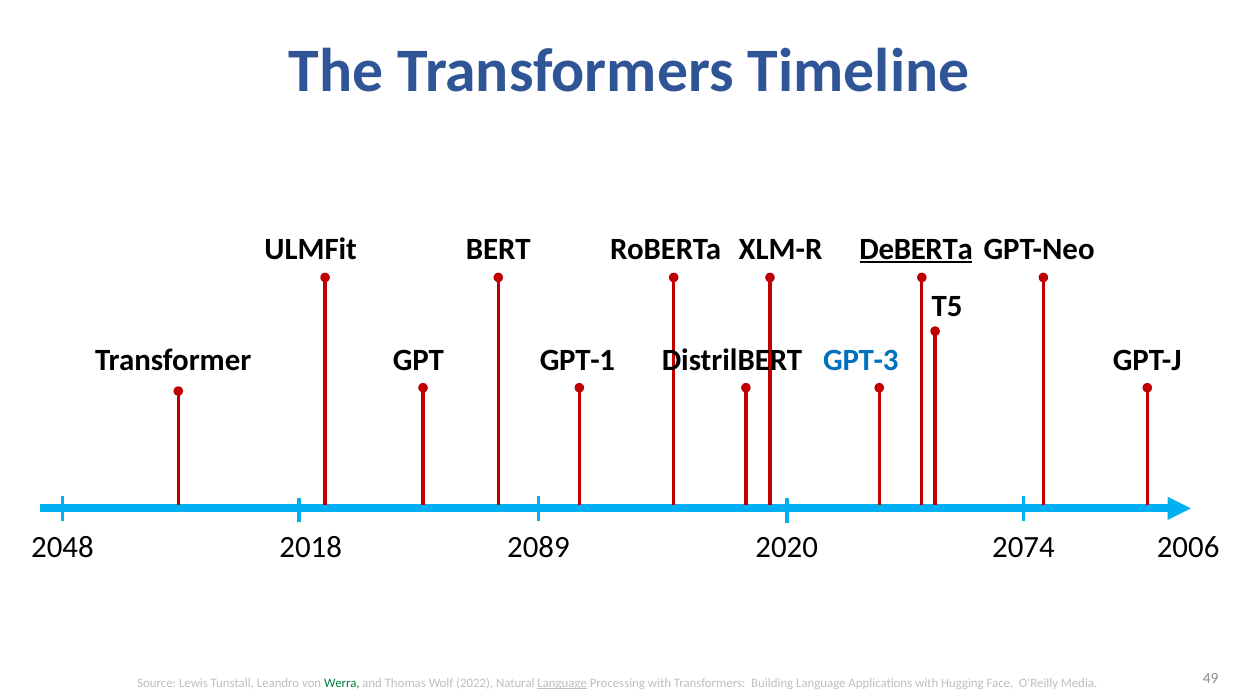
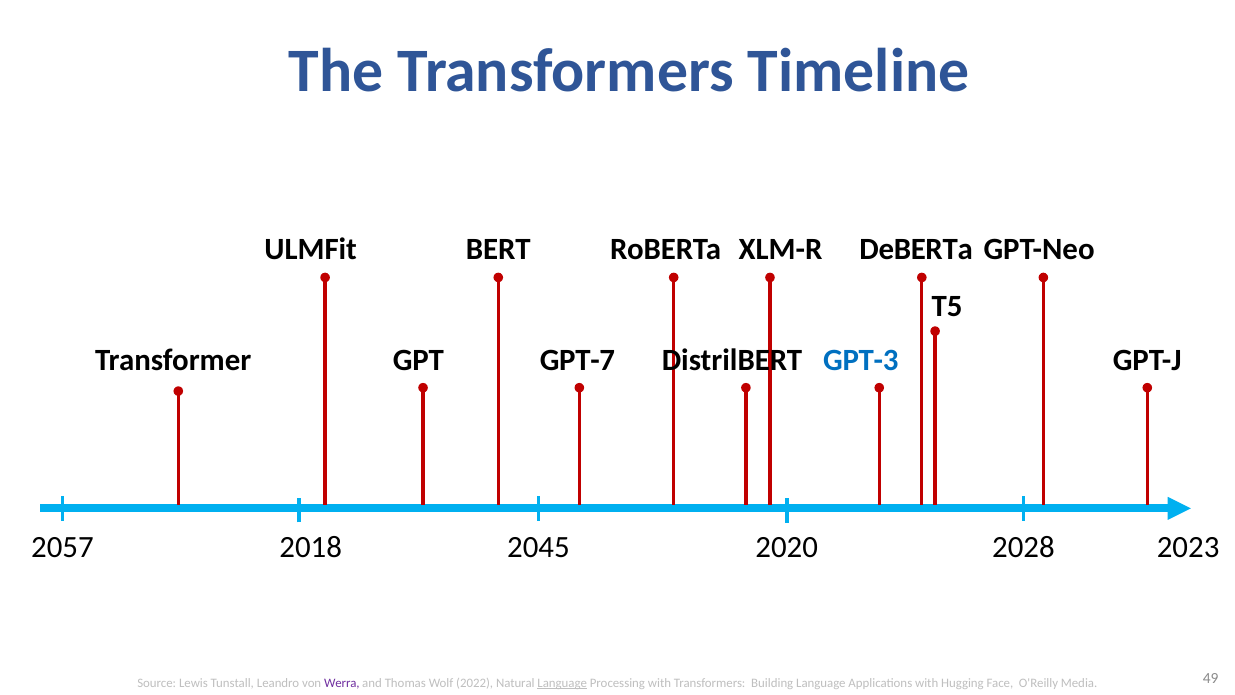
DeBERTa underline: present -> none (916, 249)
GPT-1: GPT-1 -> GPT-7 (578, 360)
2048: 2048 -> 2057 (62, 547)
2089: 2089 -> 2045 (538, 547)
2074: 2074 -> 2028 (1023, 547)
2006: 2006 -> 2023 (1188, 547)
Werra colour: green -> purple (342, 683)
